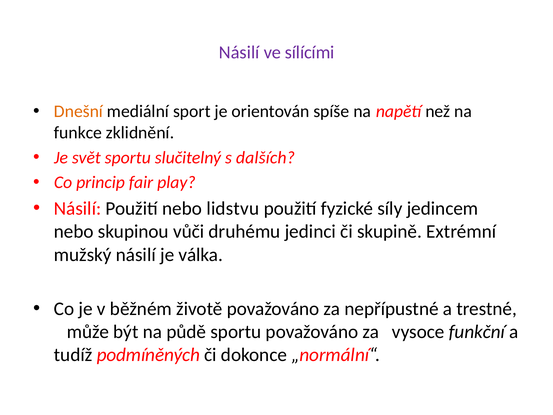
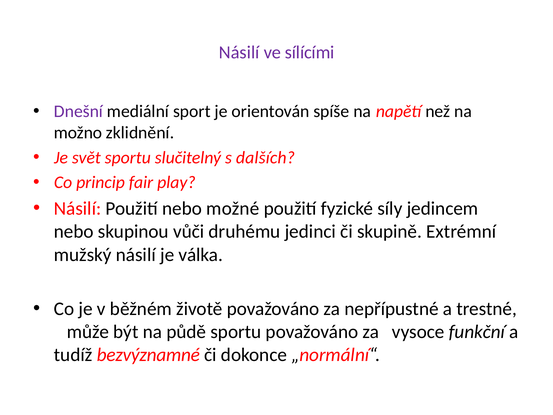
Dnešní colour: orange -> purple (78, 111)
funkce: funkce -> možno (78, 133)
lidstvu: lidstvu -> možné (233, 208)
podmíněných: podmíněných -> bezvýznamné (148, 355)
